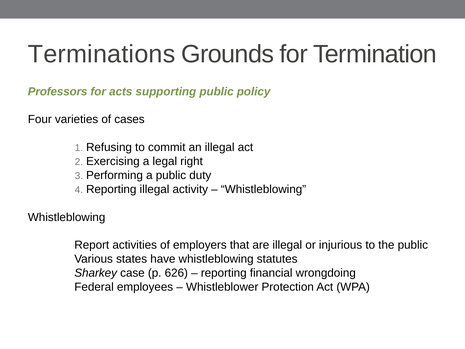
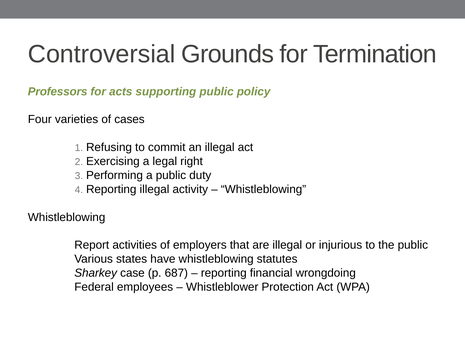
Terminations: Terminations -> Controversial (102, 54)
626: 626 -> 687 (176, 273)
